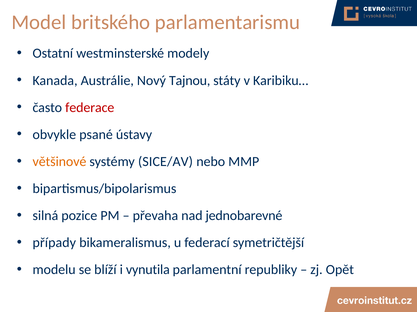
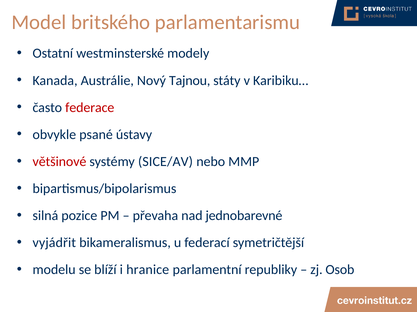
většinové colour: orange -> red (59, 162)
případy: případy -> vyjádřit (54, 243)
vynutila: vynutila -> hranice (148, 270)
Opět: Opět -> Osob (340, 270)
